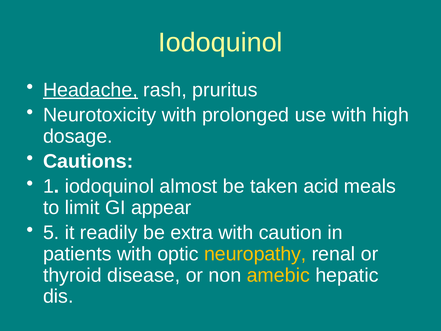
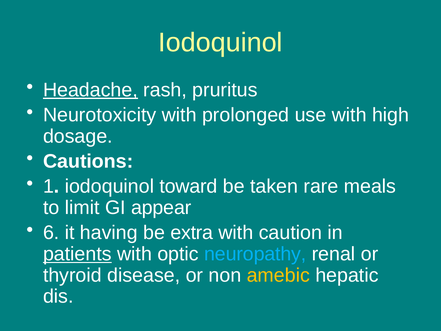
almost: almost -> toward (189, 186)
acid: acid -> rare (321, 186)
5: 5 -> 6 (51, 233)
readily: readily -> having (109, 233)
patients underline: none -> present (77, 254)
neuropathy colour: yellow -> light blue (255, 254)
